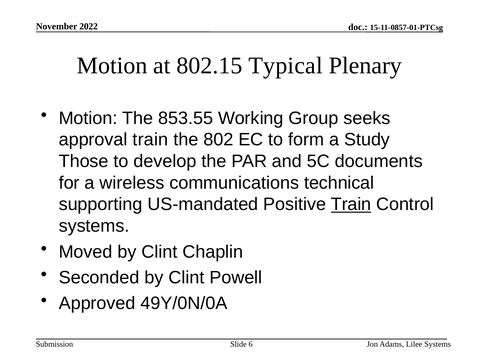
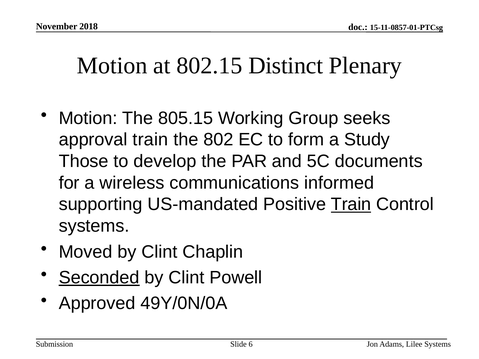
2022: 2022 -> 2018 (89, 26)
Typical: Typical -> Distinct (286, 66)
853.55: 853.55 -> 805.15 (186, 118)
technical: technical -> informed (339, 183)
Seconded underline: none -> present (99, 278)
